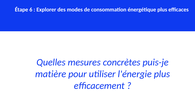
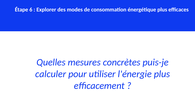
matière: matière -> calculer (51, 74)
